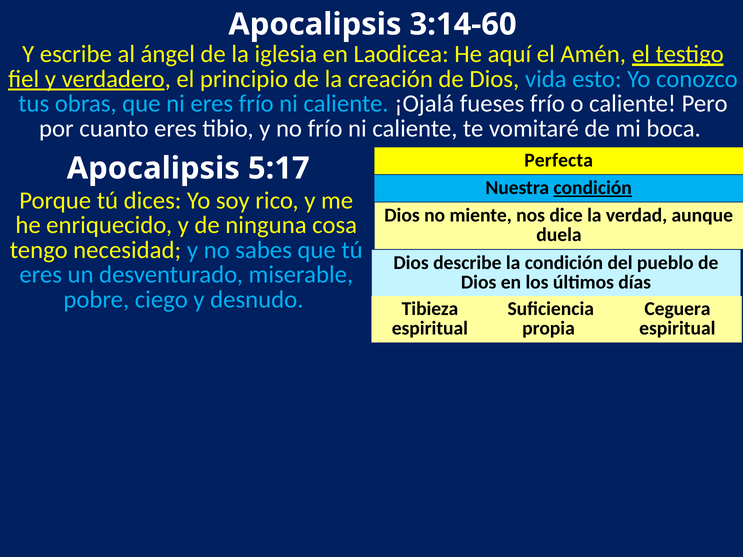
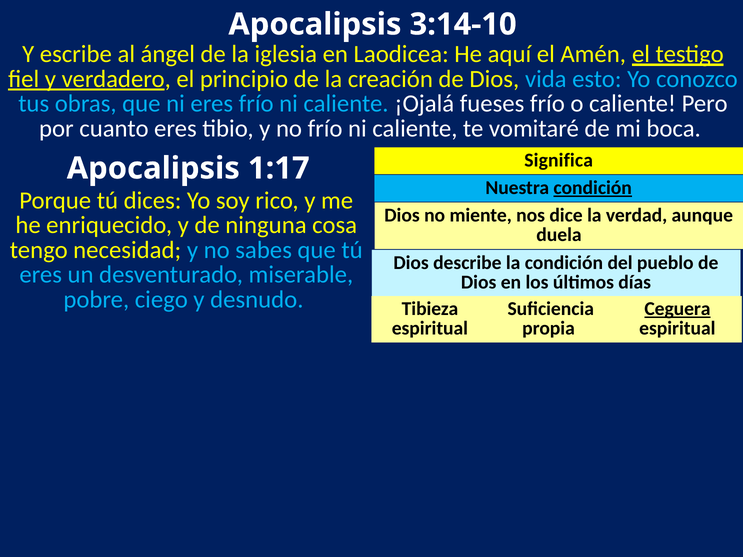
3:14-60: 3:14-60 -> 3:14-10 (463, 24)
Perfecta: Perfecta -> Significa (559, 160)
5:17: 5:17 -> 1:17 (279, 168)
Ceguera underline: none -> present (677, 309)
